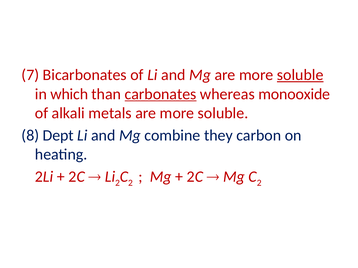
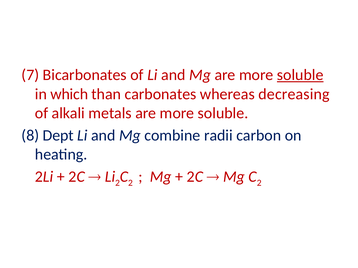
carbonates underline: present -> none (161, 94)
monooxide: monooxide -> decreasing (294, 94)
they: they -> radii (218, 136)
